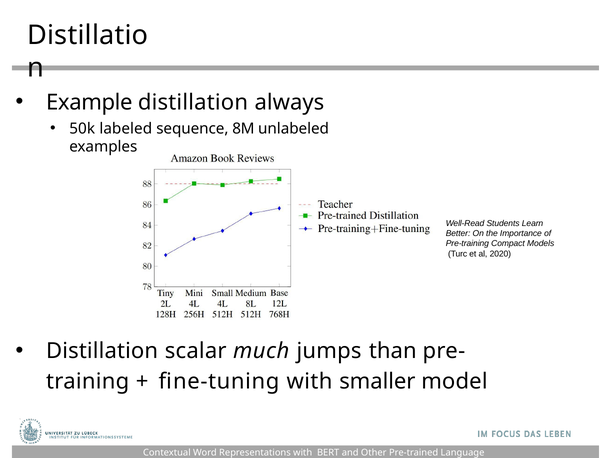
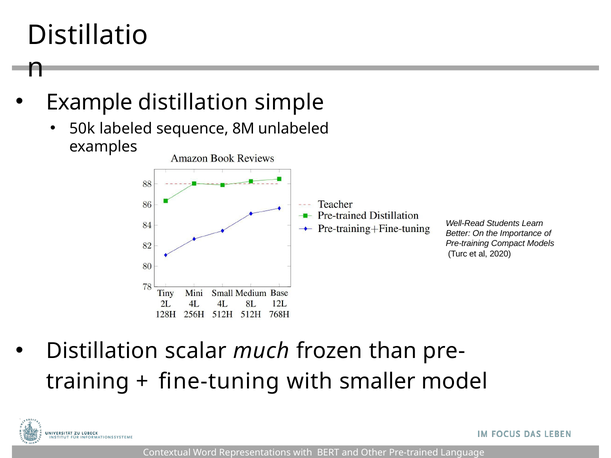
always: always -> simple (289, 102)
jumps: jumps -> frozen (329, 351)
